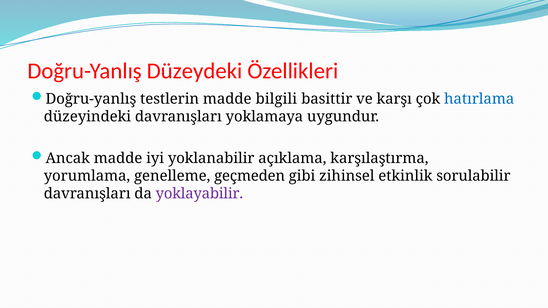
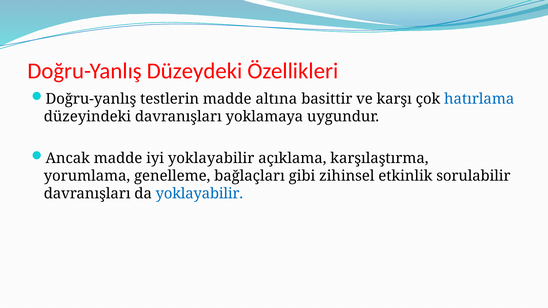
bilgili: bilgili -> altına (276, 99)
iyi yoklanabilir: yoklanabilir -> yoklayabilir (211, 158)
geçmeden: geçmeden -> bağlaçları (250, 176)
yoklayabilir colour: purple -> blue (199, 194)
